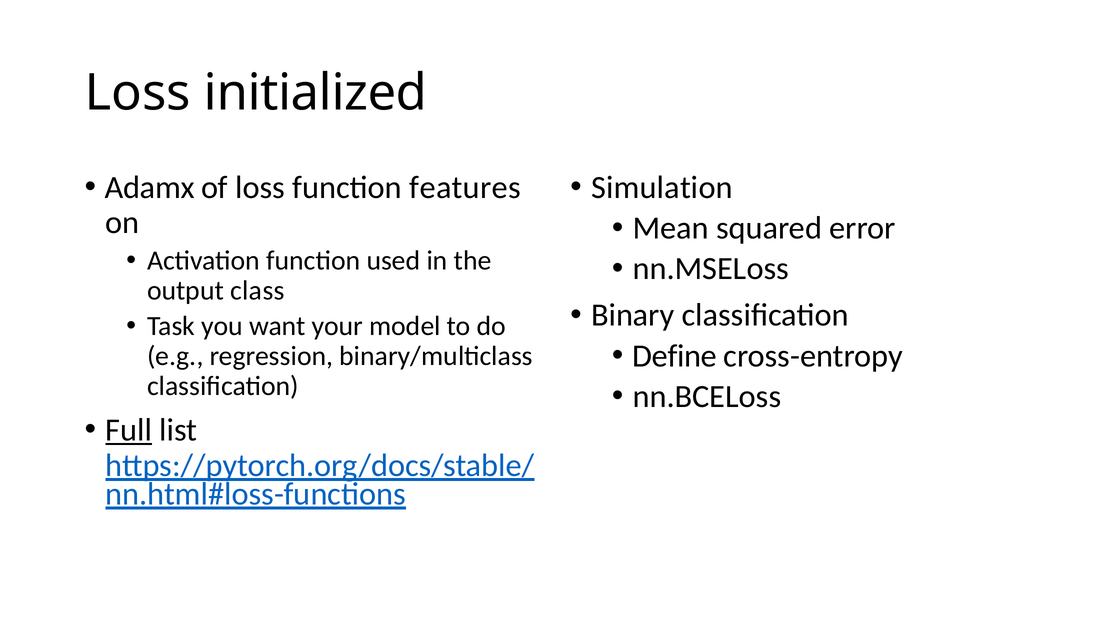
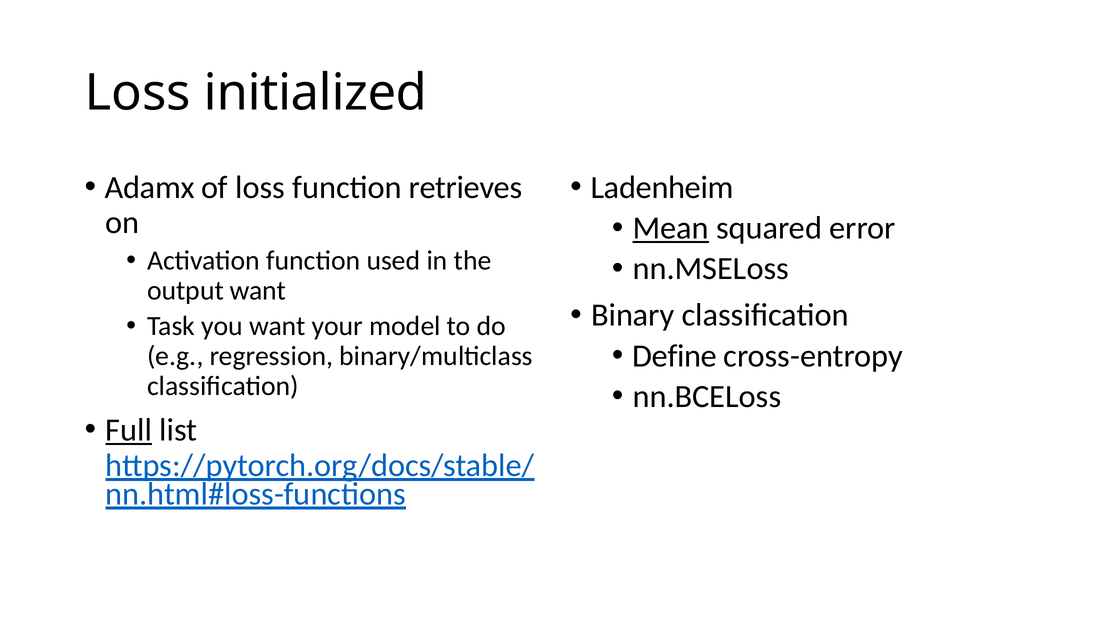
features: features -> retrieves (466, 188)
Simulation: Simulation -> Ladenheim (662, 188)
Mean underline: none -> present (671, 228)
output class: class -> want (258, 291)
